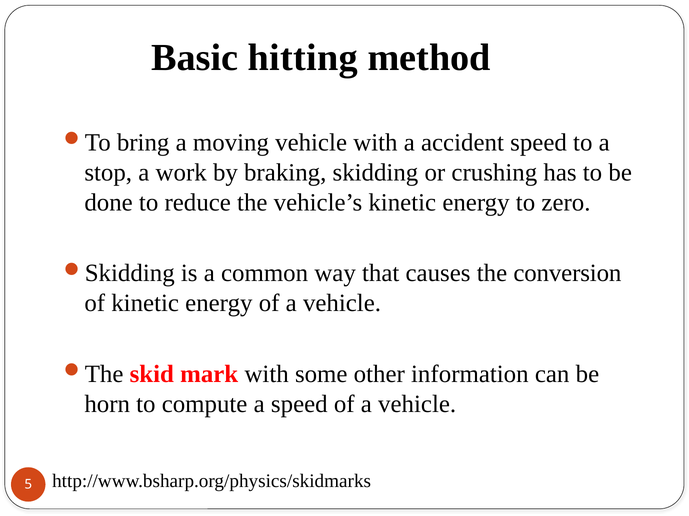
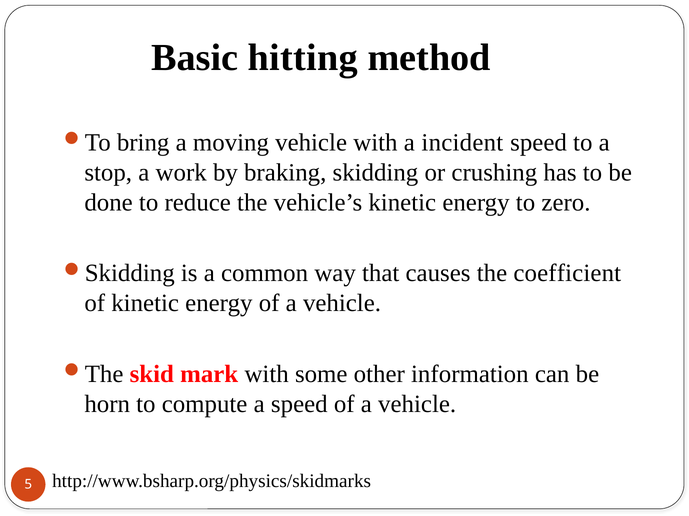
accident: accident -> incident (462, 143)
conversion: conversion -> coefficient (567, 274)
